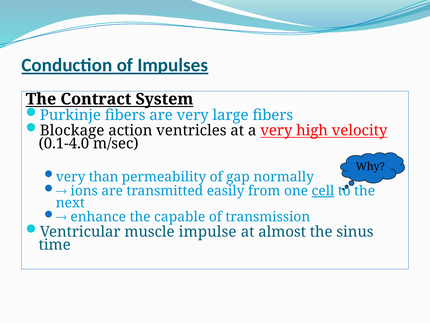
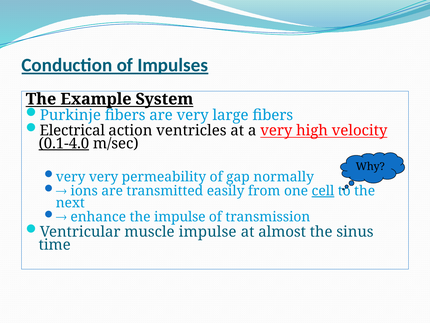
Contract: Contract -> Example (96, 99)
Blockage: Blockage -> Electrical (72, 130)
0.1-4.0 underline: none -> present (64, 143)
very than: than -> very (104, 177)
the capable: capable -> impulse (180, 217)
